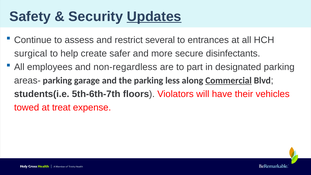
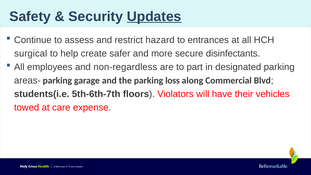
several: several -> hazard (160, 40)
less: less -> loss (173, 80)
Commercial underline: present -> none (229, 80)
treat: treat -> care (61, 107)
